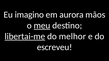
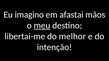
aurora: aurora -> afastai (71, 15)
libertai-me underline: present -> none (25, 37)
escreveu: escreveu -> intenção (54, 47)
